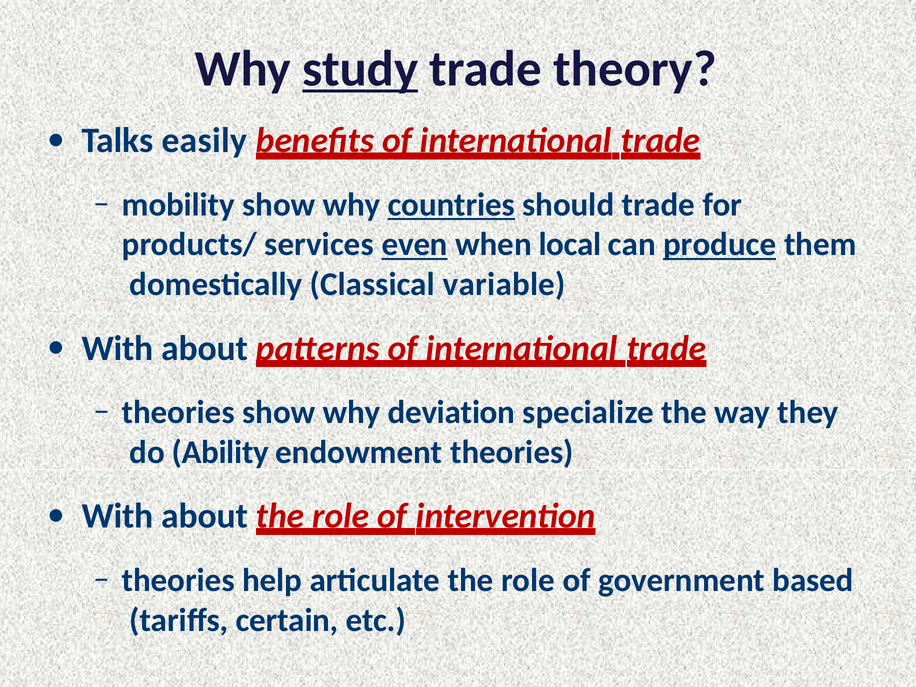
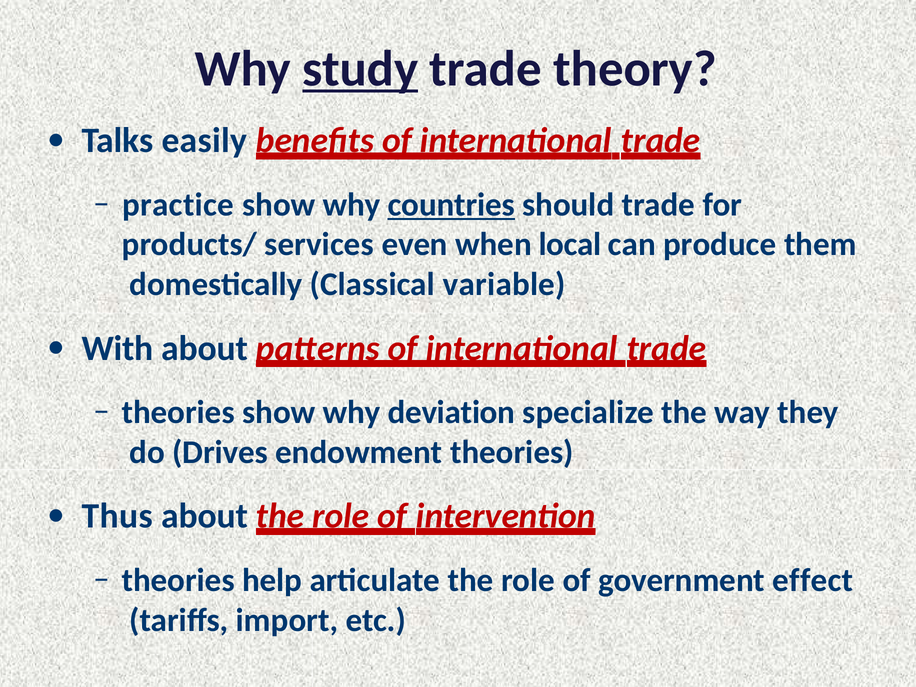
mobility: mobility -> practice (178, 205)
even underline: present -> none (415, 245)
produce underline: present -> none (720, 245)
Ability: Ability -> Drives (220, 452)
With: With -> Thus (117, 516)
based: based -> effect (813, 580)
certain: certain -> import (287, 620)
